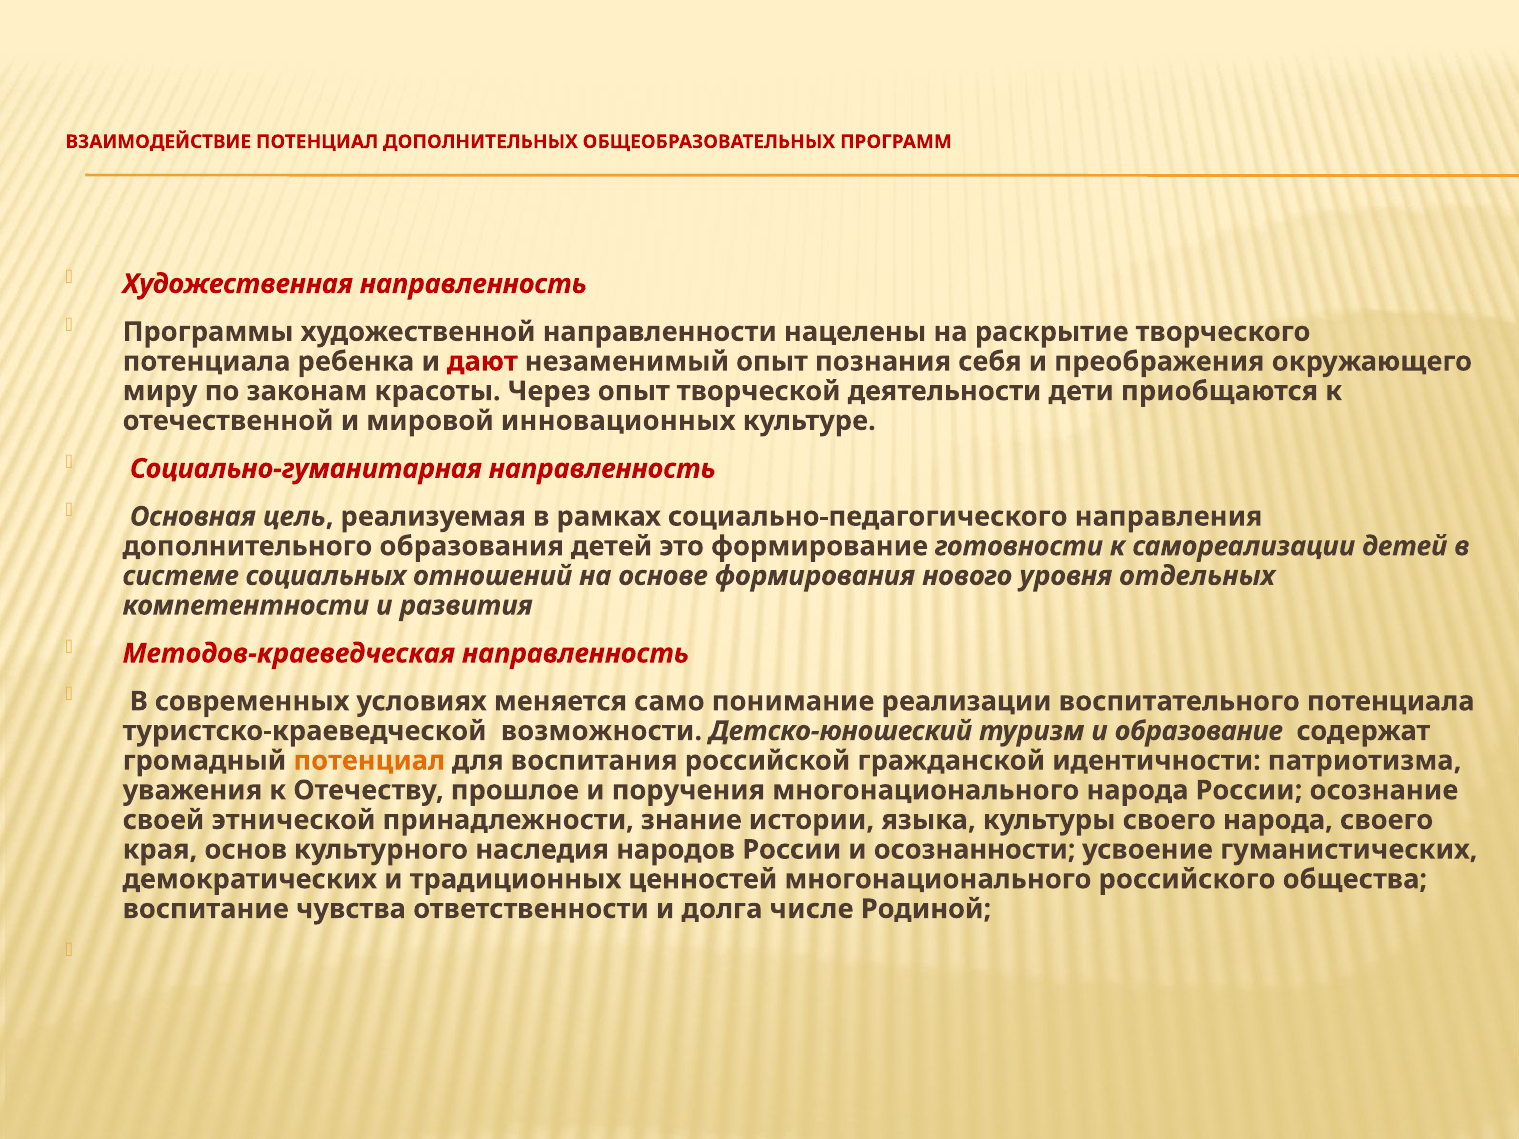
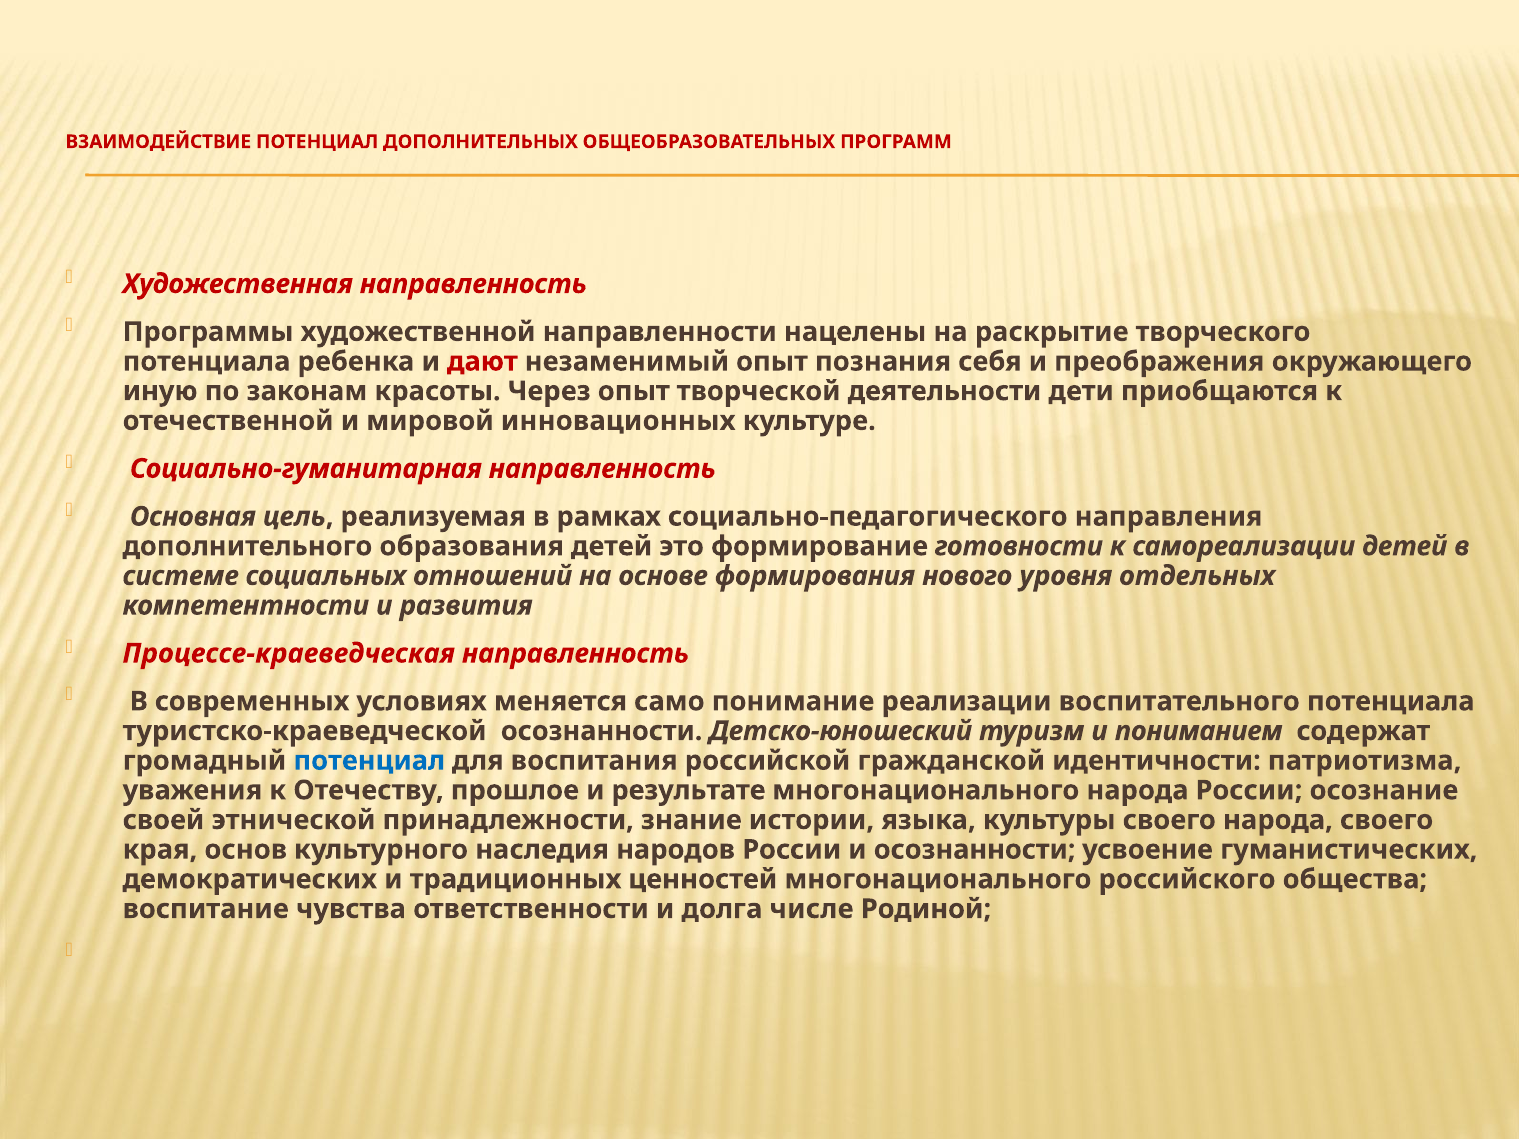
миру: миру -> иную (160, 391)
Методов-краеведческая: Методов-краеведческая -> Процессе-краеведческая (289, 654)
туристско-краеведческой возможности: возможности -> осознанности (602, 731)
образование: образование -> пониманием (1199, 731)
потенциал colour: orange -> blue (369, 761)
поручения: поручения -> результате (688, 791)
